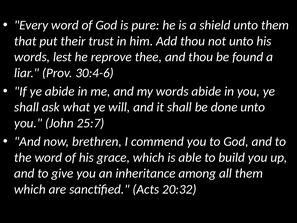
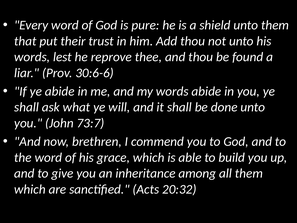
30:4-6: 30:4-6 -> 30:6-6 (95, 73)
25:7: 25:7 -> 73:7 (90, 123)
